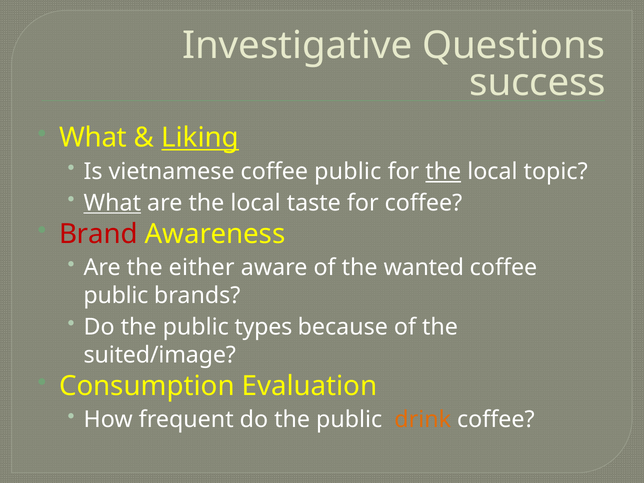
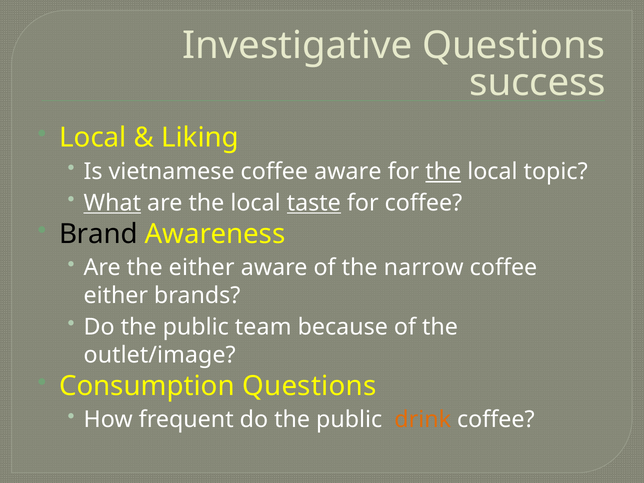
What: What -> Local (93, 138)
Liking underline: present -> none (200, 138)
vietnamese coffee public: public -> aware (348, 172)
taste underline: none -> present (314, 203)
Brand colour: red -> black (98, 234)
wanted: wanted -> narrow (424, 268)
public: public -> either (116, 296)
types: types -> team (263, 327)
suited/image: suited/image -> outlet/image (160, 355)
Consumption Evaluation: Evaluation -> Questions (309, 386)
